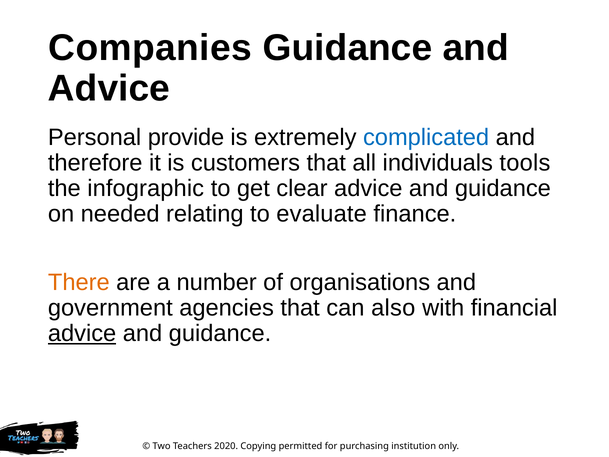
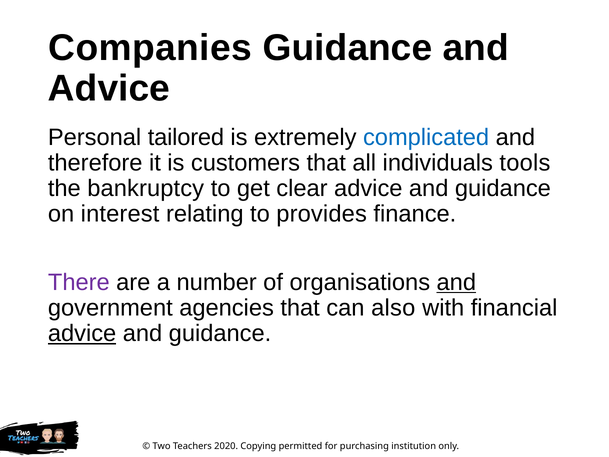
provide: provide -> tailored (186, 137)
infographic: infographic -> bankruptcy (146, 188)
needed: needed -> interest (120, 214)
evaluate: evaluate -> provides (322, 214)
There colour: orange -> purple (79, 282)
and underline: none -> present (456, 282)
